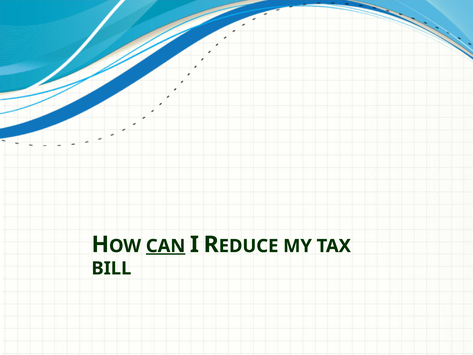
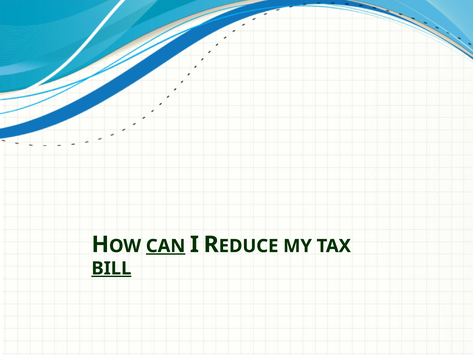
BILL underline: none -> present (111, 268)
